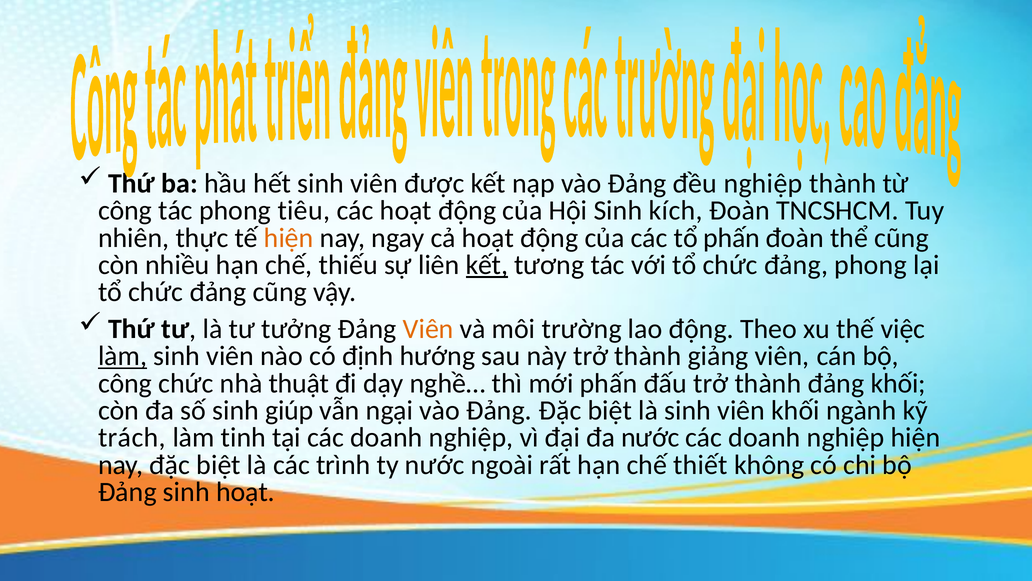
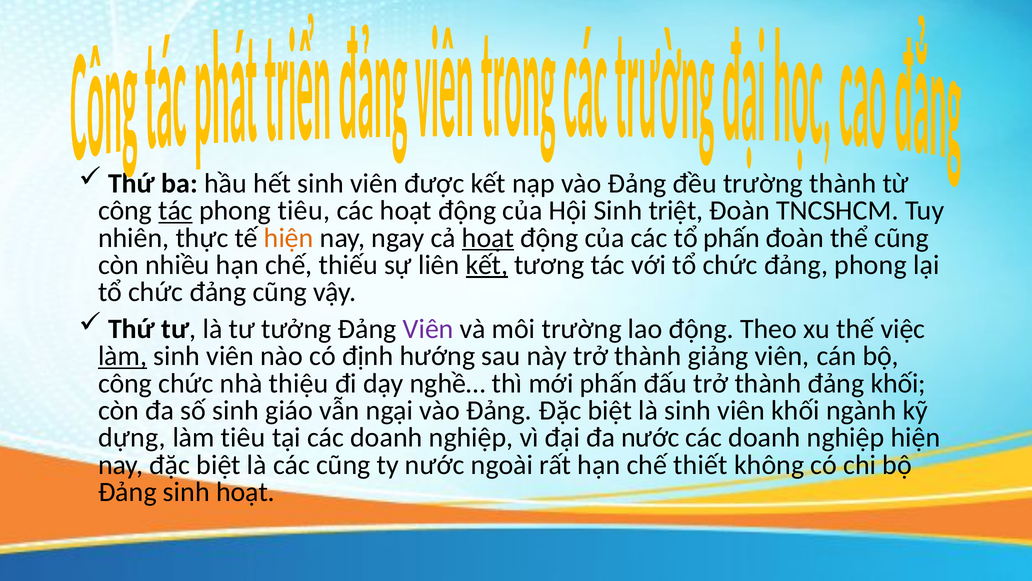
đều nghiệp: nghiệp -> trường (763, 183)
tác underline: none -> present (176, 210)
kích: kích -> triệt (676, 210)
hoạt underline: none -> present (488, 238)
Viên colour: orange -> purple (428, 329)
thuật: thuật -> thiệu (299, 383)
giúp: giúp -> giáo (289, 410)
trách: trách -> dựng (132, 437)
làm tinh: tinh -> tiêu (243, 437)
các trình: trình -> cũng (343, 464)
